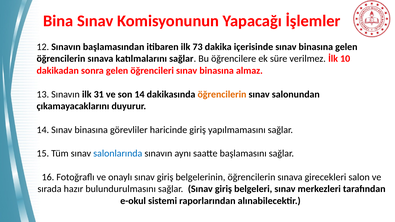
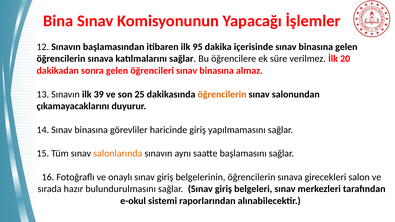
73: 73 -> 95 (198, 47)
10: 10 -> 20 (345, 59)
31: 31 -> 39 (99, 94)
son 14: 14 -> 25 (140, 94)
salonlarında colour: blue -> orange (118, 154)
